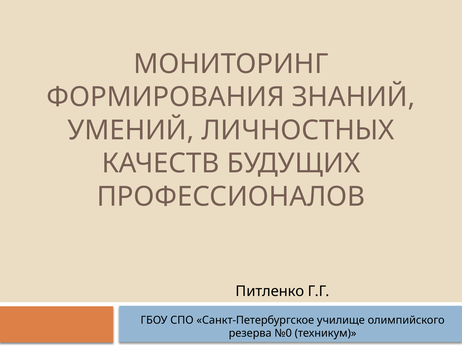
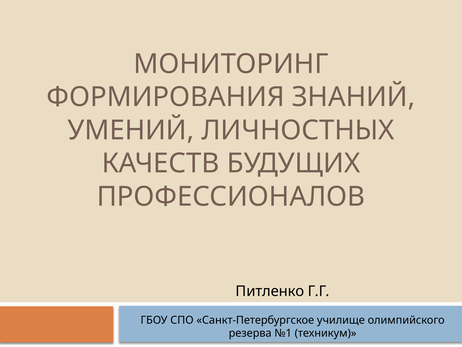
№0: №0 -> №1 (283, 333)
